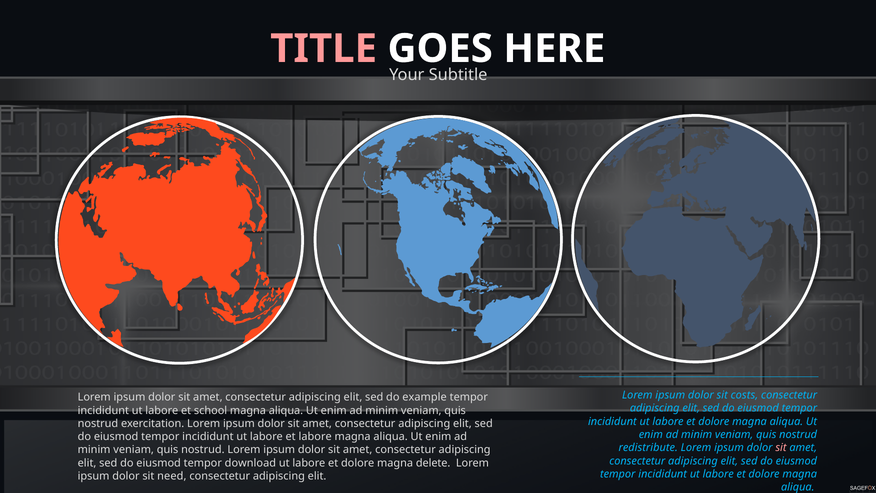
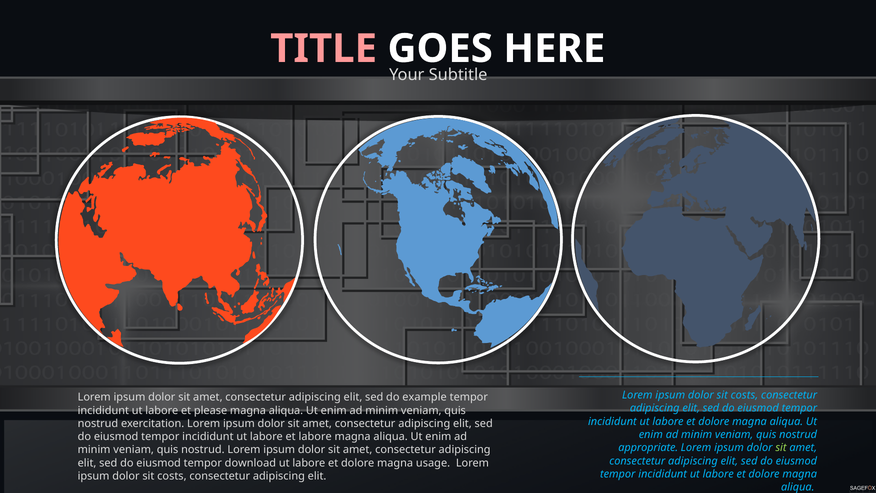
school: school -> please (211, 410)
redistribute: redistribute -> appropriate (648, 448)
sit colour: pink -> light green (781, 448)
delete: delete -> usage (433, 463)
need: need -> costs (172, 476)
